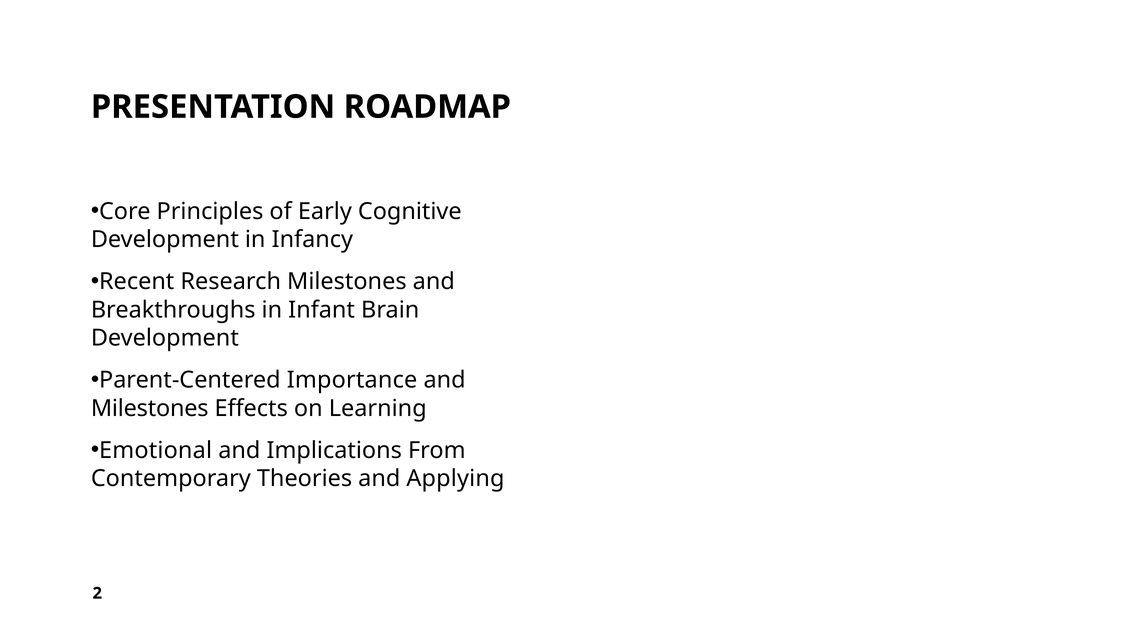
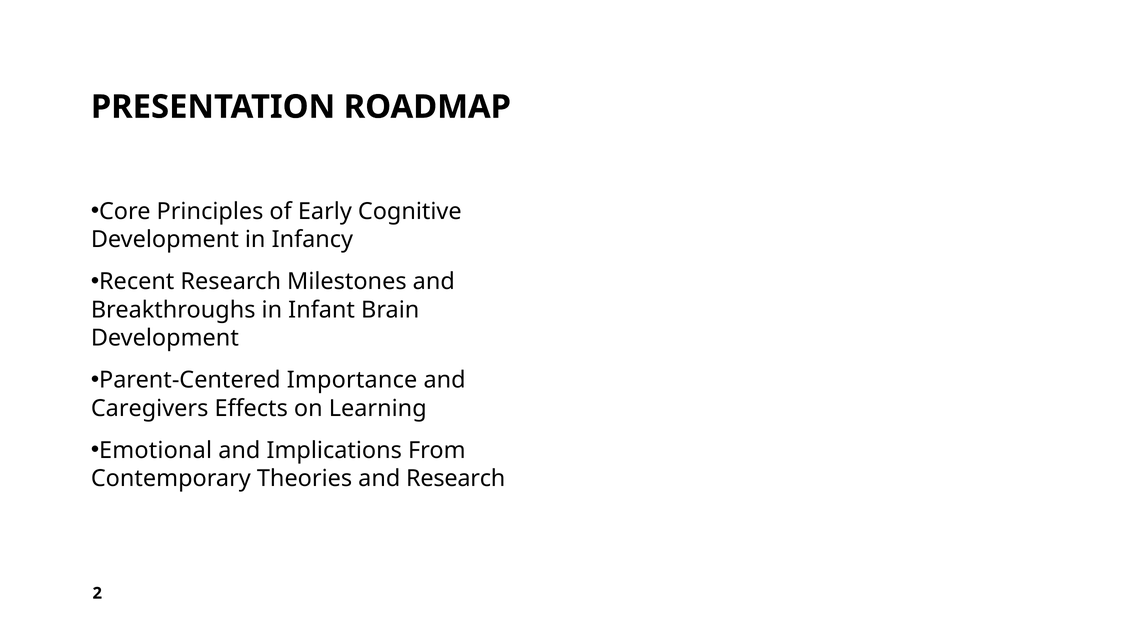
Milestones: Milestones -> Caregivers (150, 408)
and Applying: Applying -> Research (456, 478)
